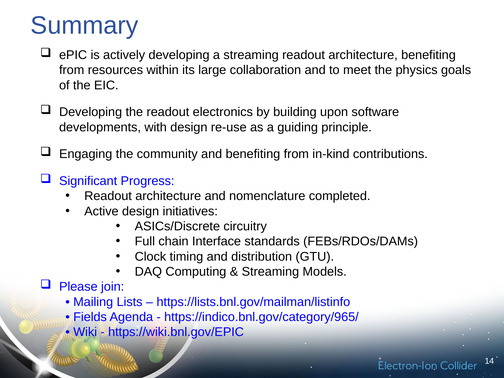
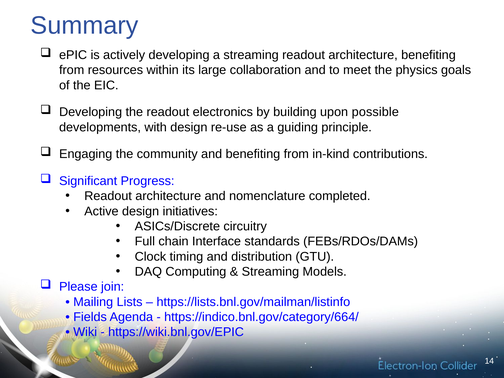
software: software -> possible (375, 112)
https://indico.bnl.gov/category/965/: https://indico.bnl.gov/category/965/ -> https://indico.bnl.gov/category/664/ (261, 317)
